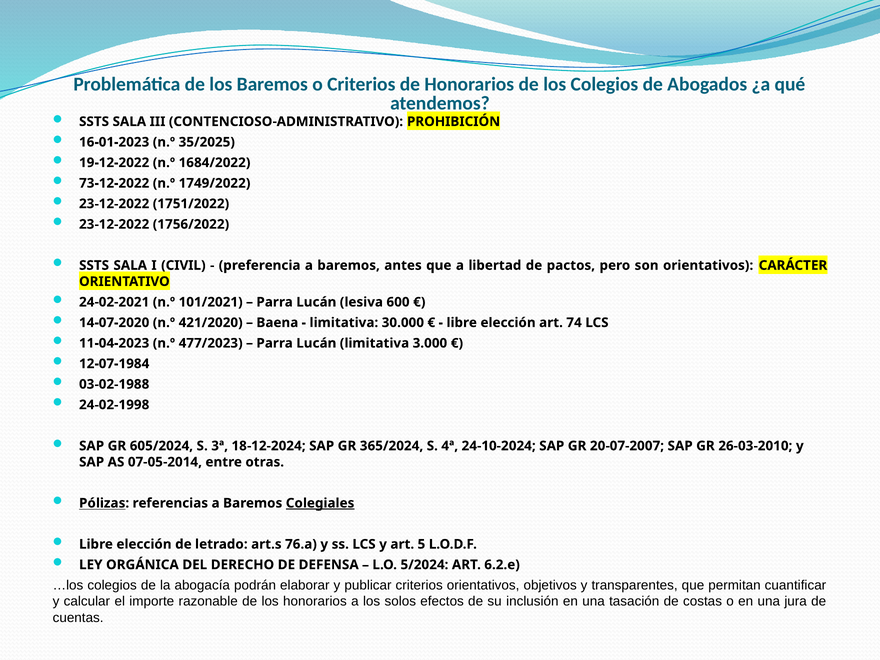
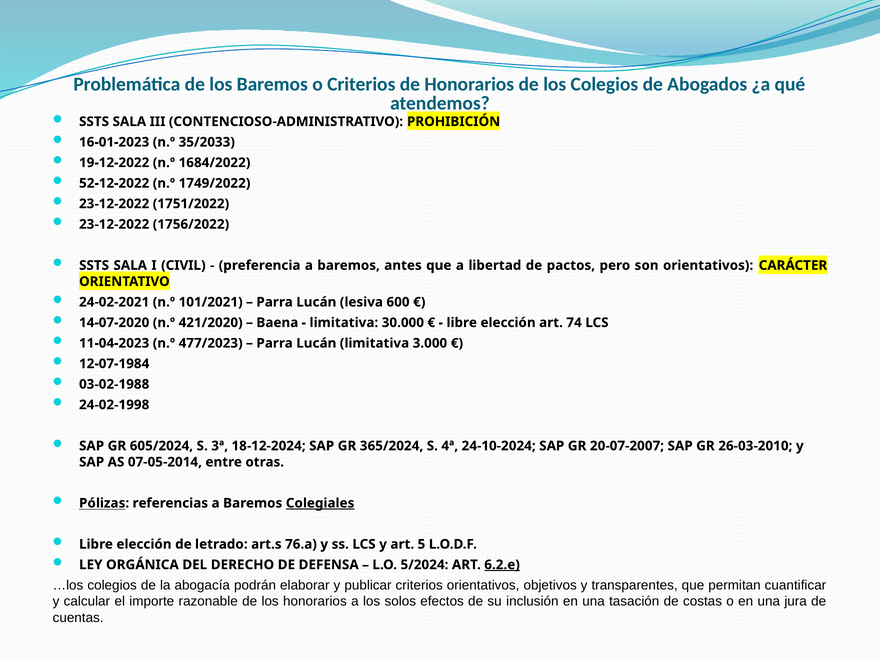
35/2025: 35/2025 -> 35/2033 (207, 142)
73-12-2022: 73-12-2022 -> 52-12-2022 (114, 183)
6.2.e underline: none -> present (502, 565)
